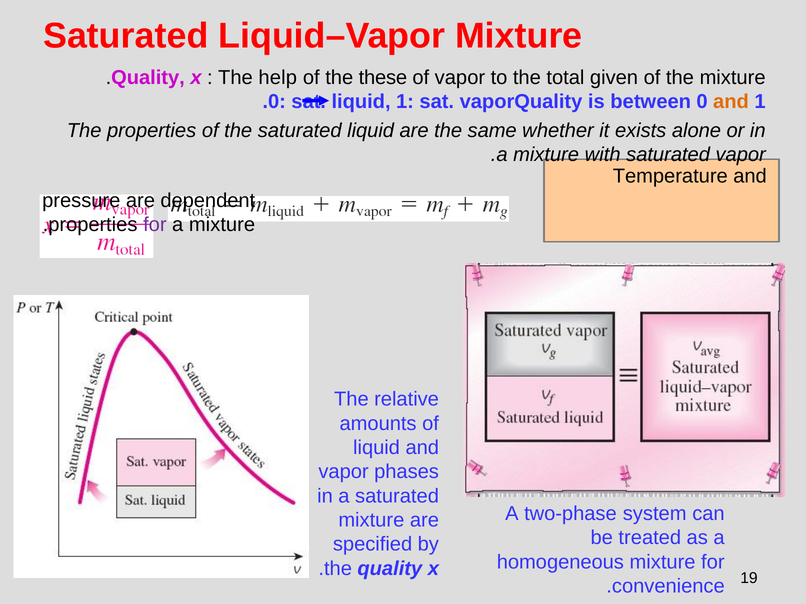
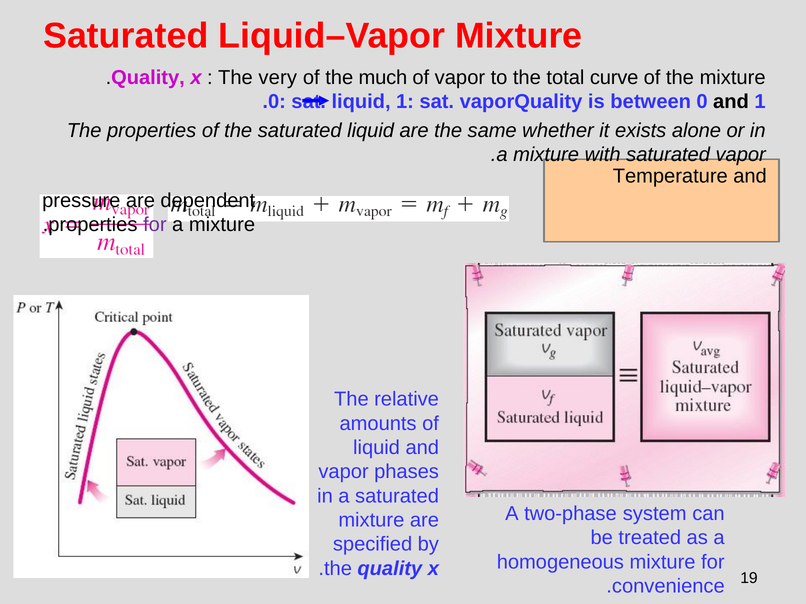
help: help -> very (278, 77)
these: these -> much (383, 77)
given: given -> curve (614, 77)
and colour: orange -> black (731, 102)
